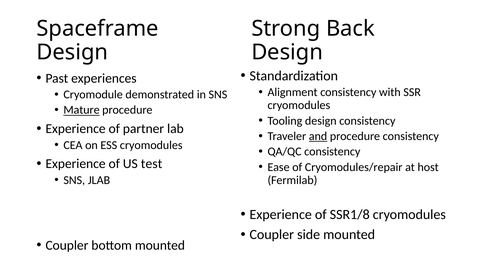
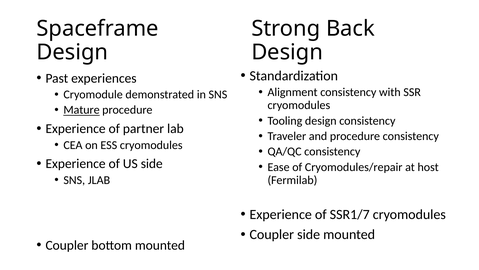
and underline: present -> none (318, 136)
US test: test -> side (152, 164)
SSR1/8: SSR1/8 -> SSR1/7 (350, 214)
